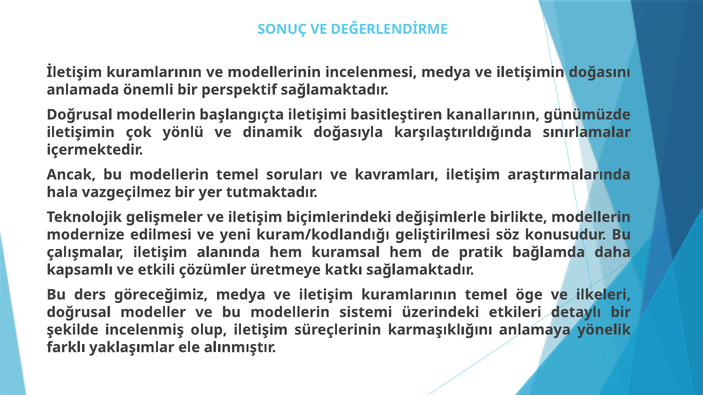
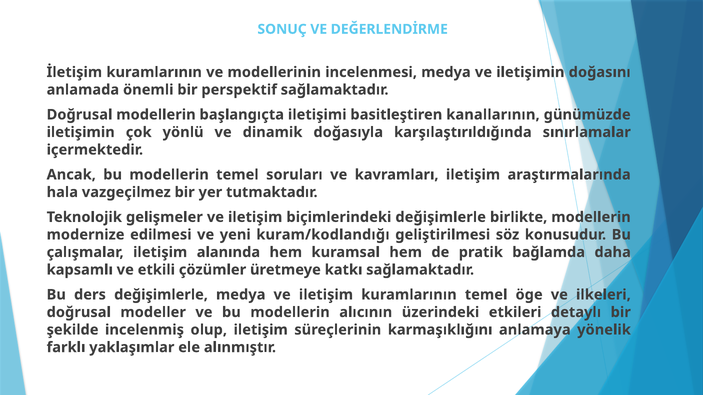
ders göreceğimiz: göreceğimiz -> değişimlerle (161, 295)
sistemi: sistemi -> alıcının (366, 313)
